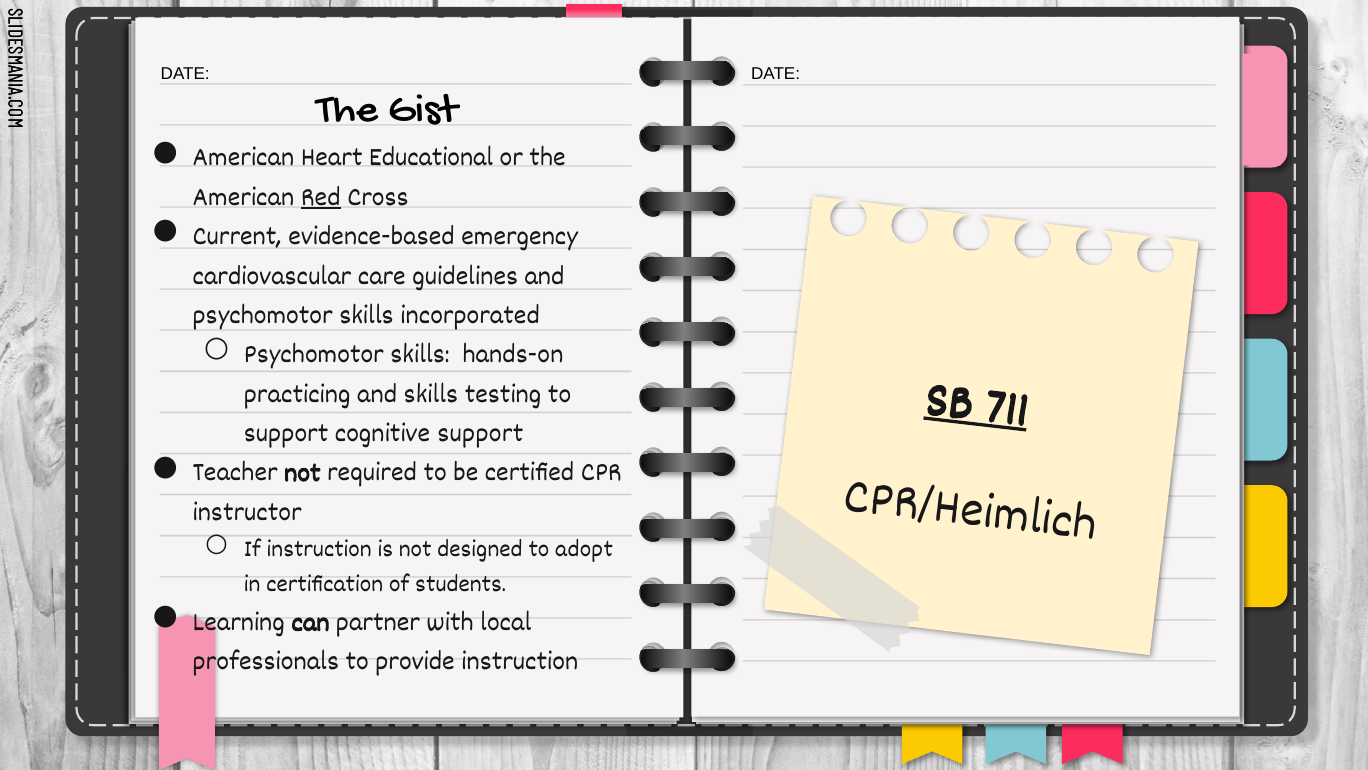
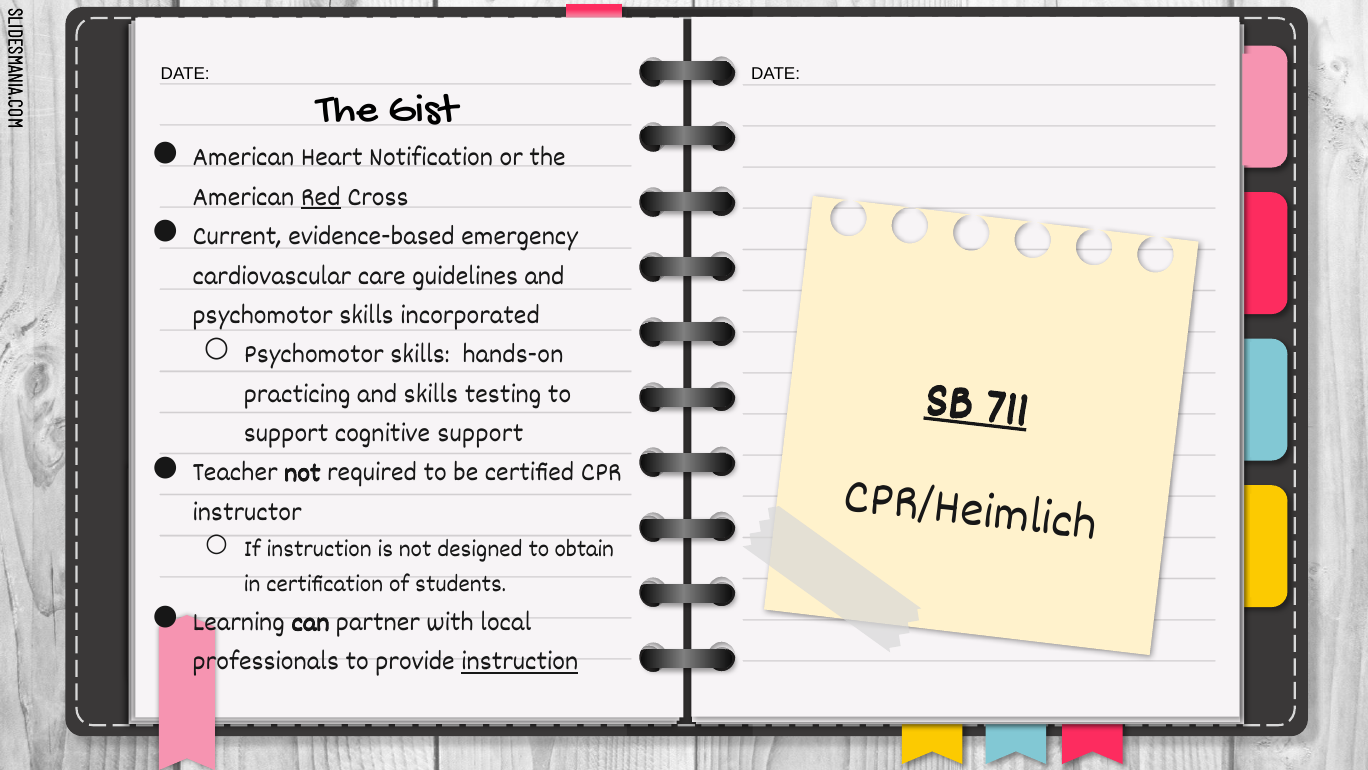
Educational: Educational -> Notification (431, 156)
adopt: adopt -> obtain (584, 547)
instruction underline: none -> present (520, 660)
